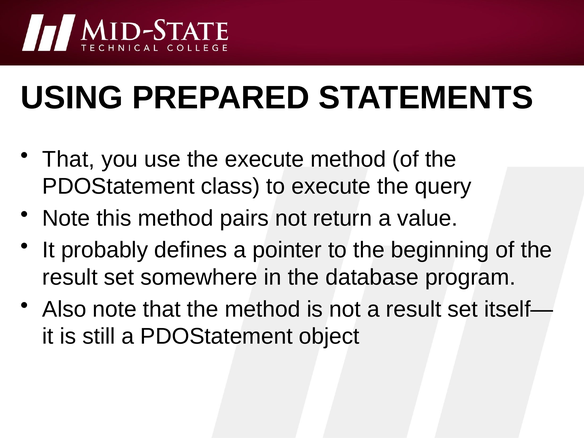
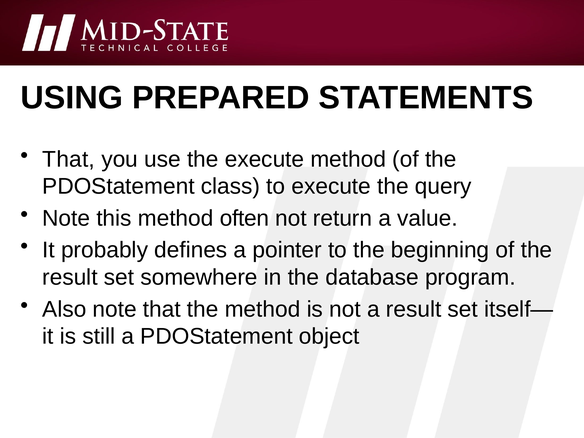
pairs: pairs -> often (244, 218)
